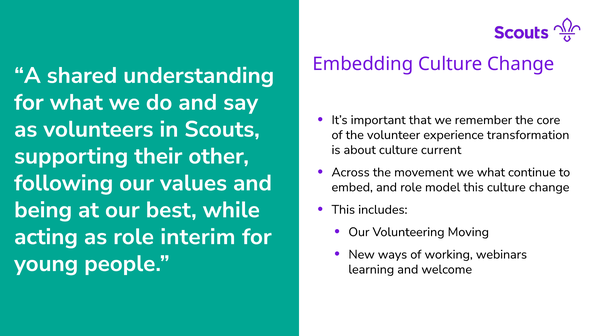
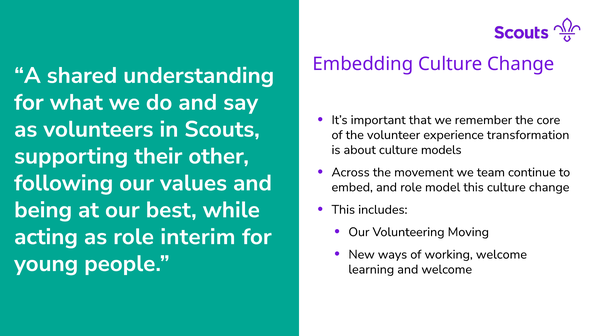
current: current -> models (441, 150)
we what: what -> team (491, 172)
working webinars: webinars -> welcome (501, 255)
